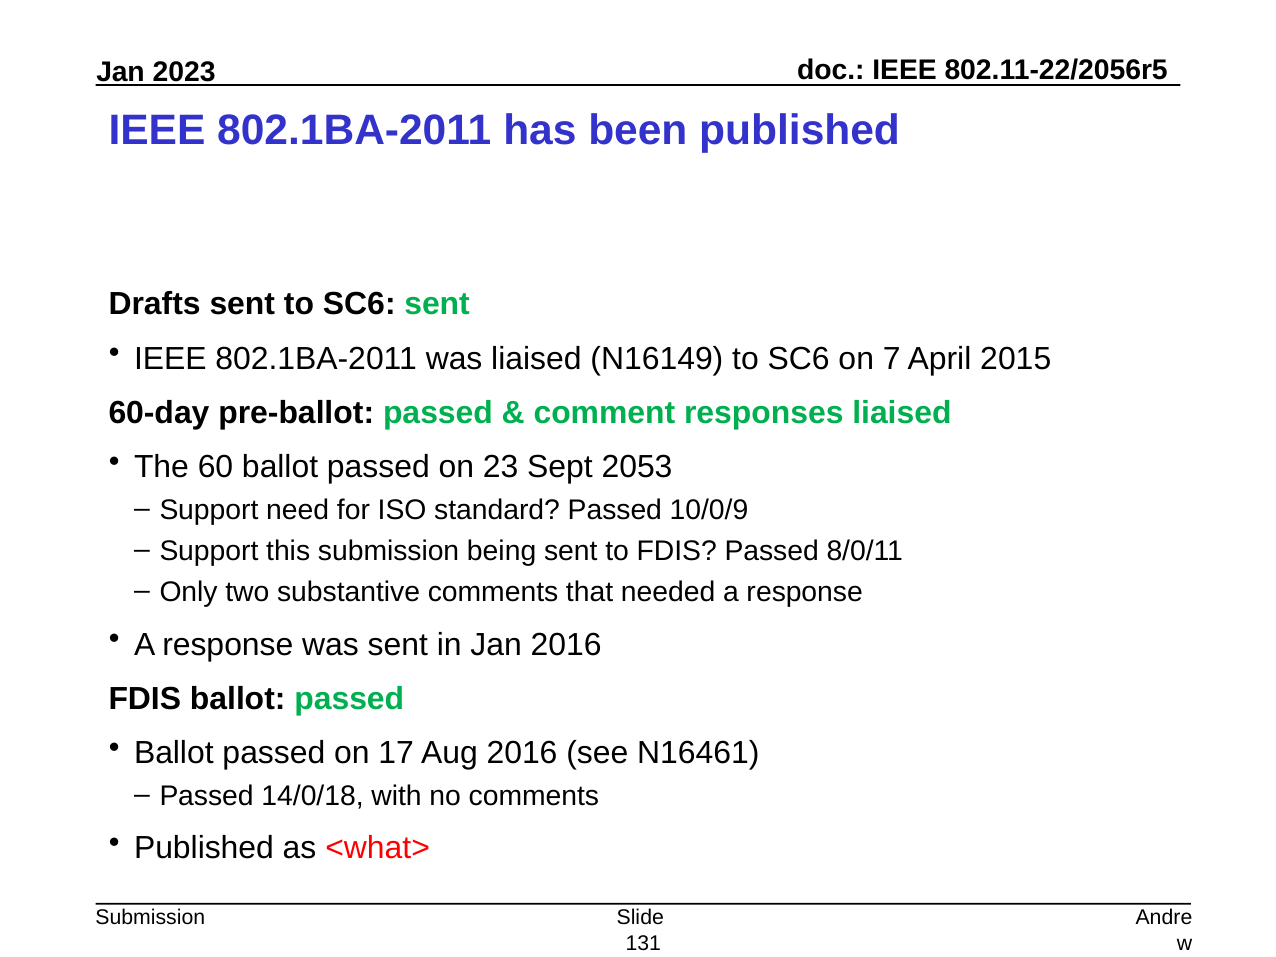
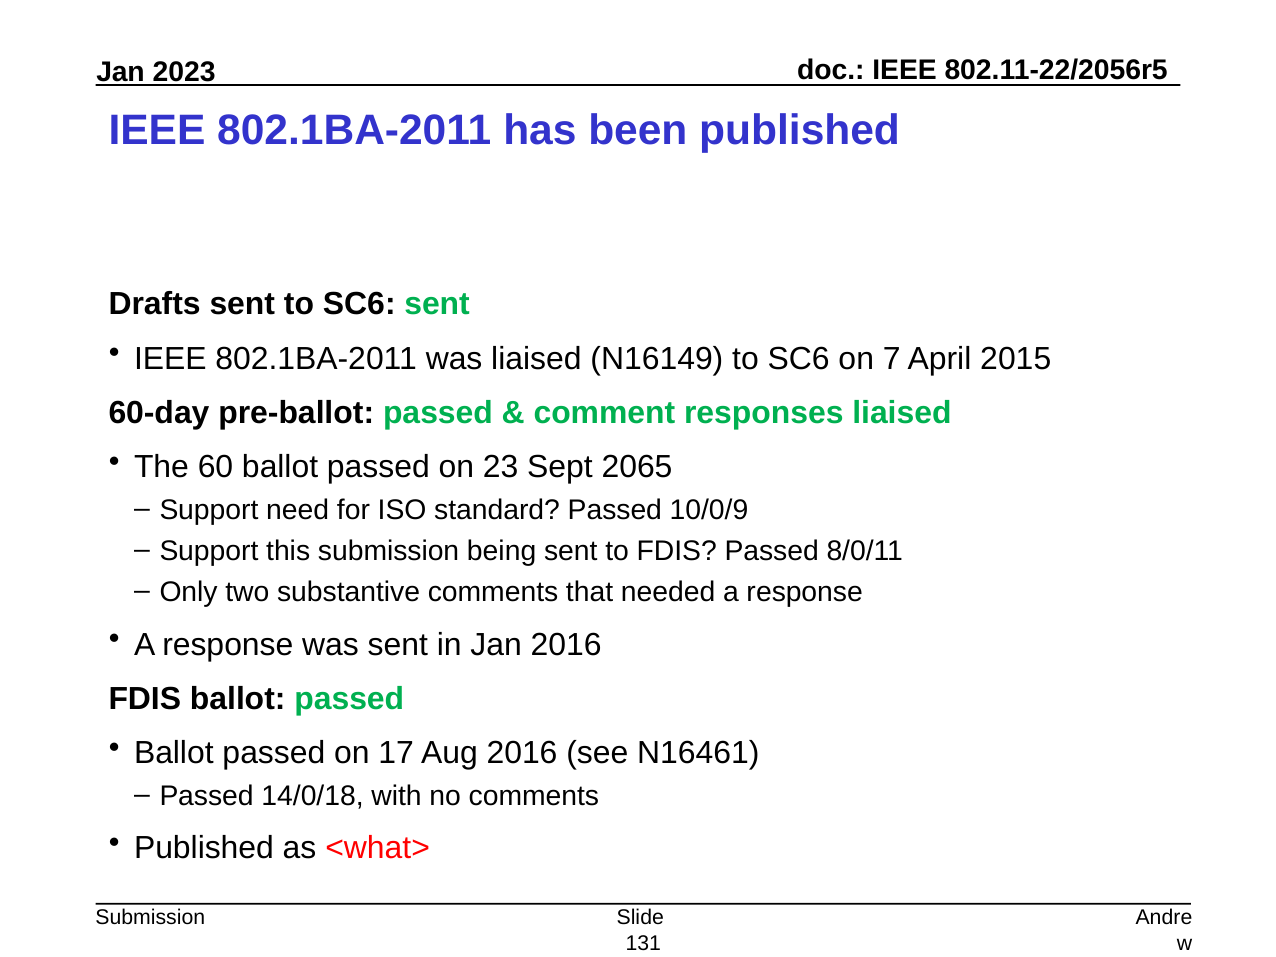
2053: 2053 -> 2065 (637, 467)
